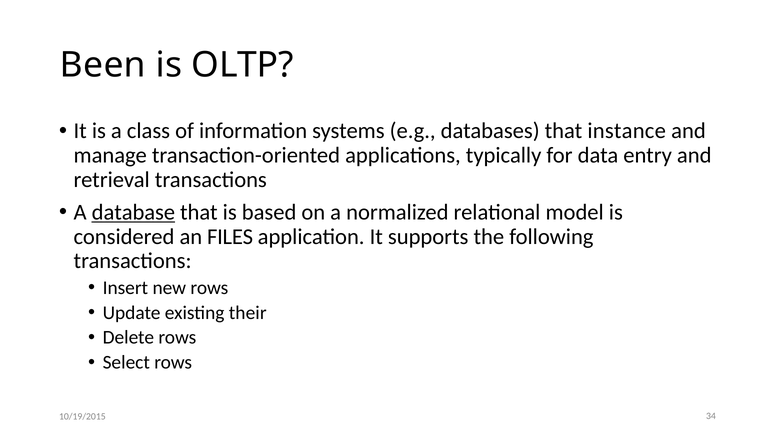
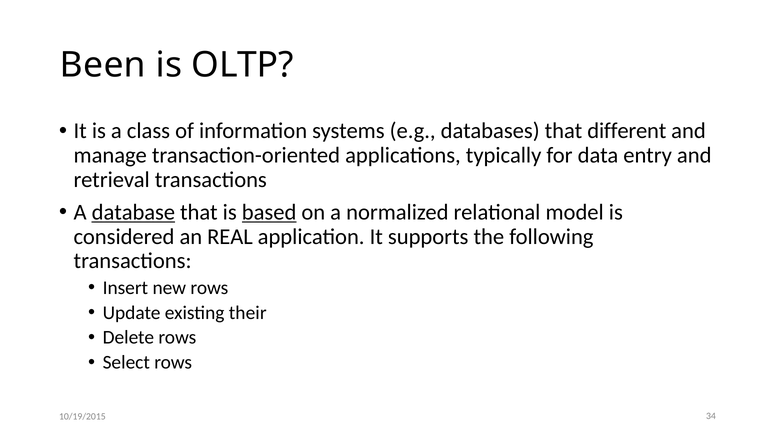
instance: instance -> different (627, 131)
based underline: none -> present (269, 212)
FILES: FILES -> REAL (230, 237)
